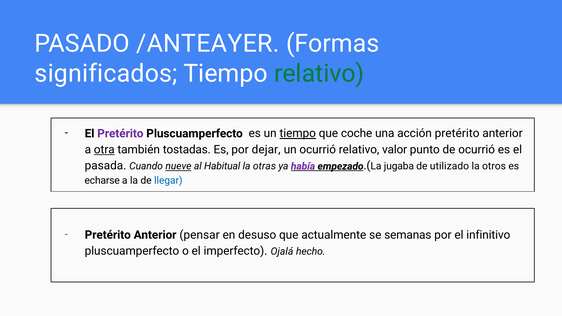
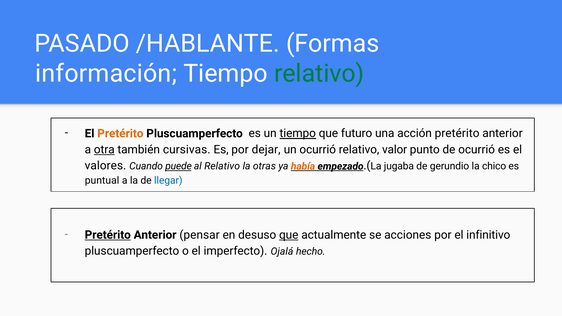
/ANTEAYER: /ANTEAYER -> /HABLANTE (208, 44)
significados: significados -> información (106, 74)
Pretérito colour: purple -> orange (120, 134)
coche: coche -> futuro (357, 134)
tostadas: tostadas -> cursivas (187, 150)
pasada: pasada -> valores (105, 166)
nueve: nueve -> puede (179, 166)
al Habitual: Habitual -> Relativo (222, 166)
había colour: purple -> orange (303, 166)
utilizado: utilizado -> gerundio (450, 166)
otros: otros -> chico (494, 166)
echarse: echarse -> puntual (102, 181)
Pretérito underline: none -> present (108, 235)
que underline: none -> present (289, 235)
semanas: semanas -> acciones (408, 235)
